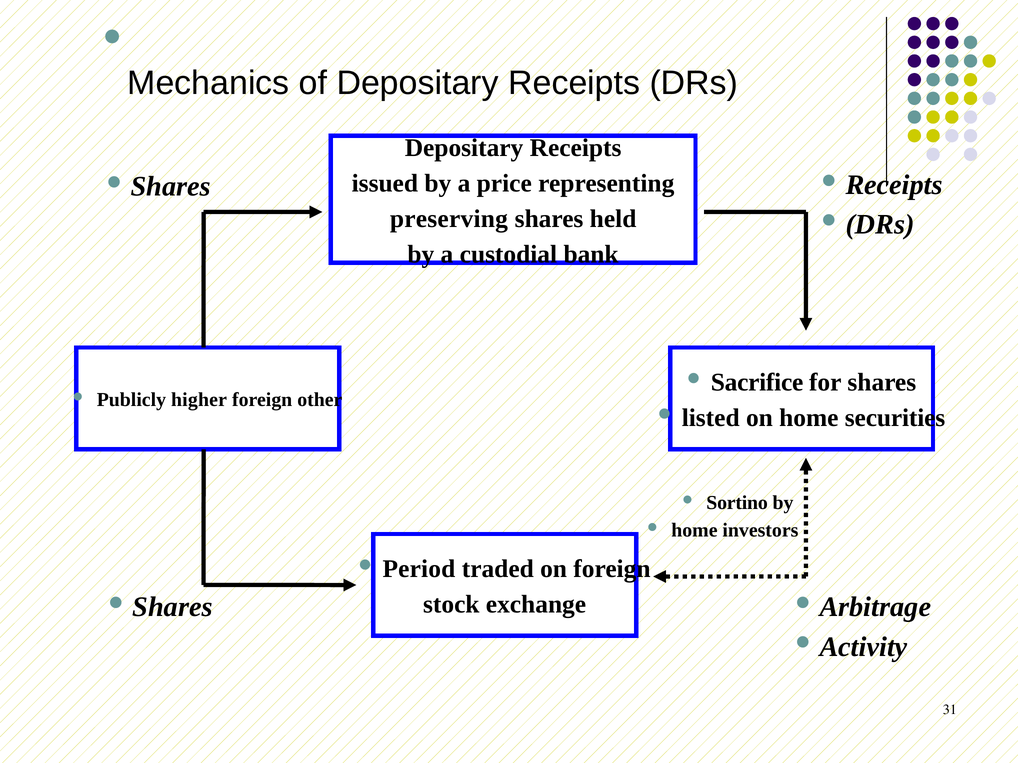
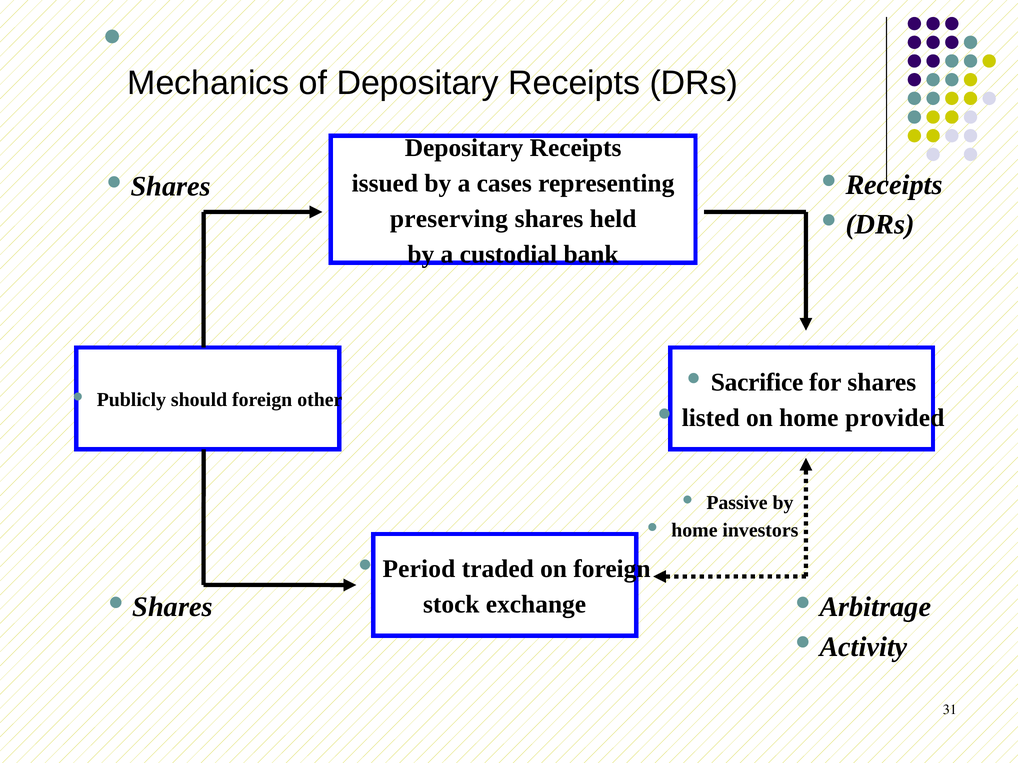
price: price -> cases (504, 183)
higher: higher -> should (199, 400)
securities: securities -> provided (895, 418)
Sortino: Sortino -> Passive (737, 503)
